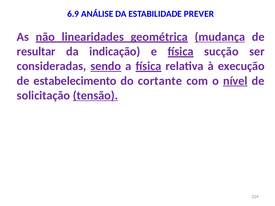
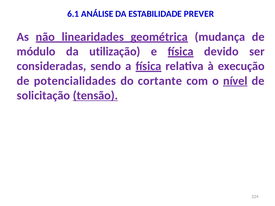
6.9: 6.9 -> 6.1 (73, 14)
mudança underline: present -> none (220, 37)
resultar: resultar -> módulo (36, 52)
indicação: indicação -> utilização (115, 52)
sucção: sucção -> devido (221, 52)
sendo underline: present -> none (106, 66)
estabelecimento: estabelecimento -> potencialidades (75, 81)
